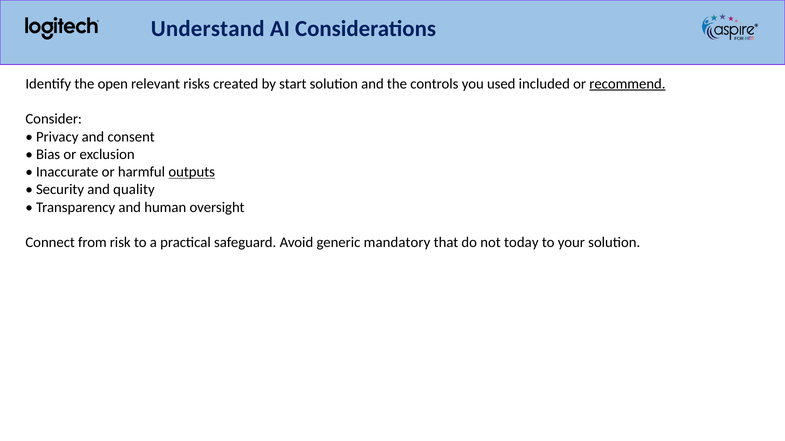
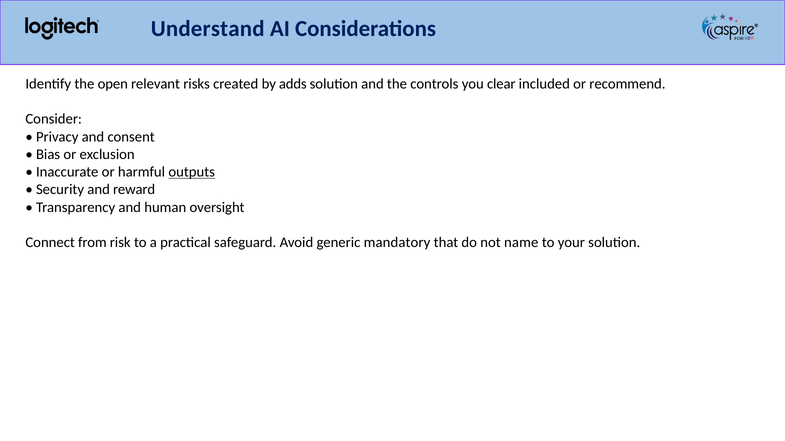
start: start -> adds (293, 84)
used: used -> clear (501, 84)
recommend underline: present -> none (627, 84)
quality: quality -> reward (134, 190)
today: today -> name (521, 243)
